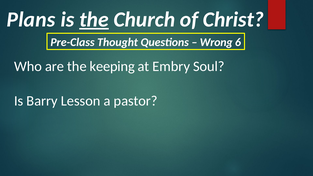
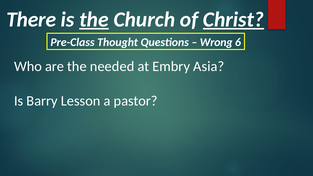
Plans: Plans -> There (31, 19)
Christ underline: none -> present (233, 19)
keeping: keeping -> needed (112, 66)
Soul: Soul -> Asia (209, 66)
